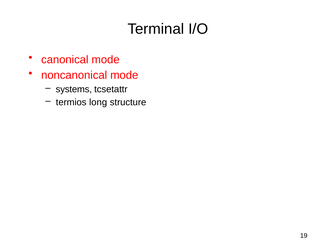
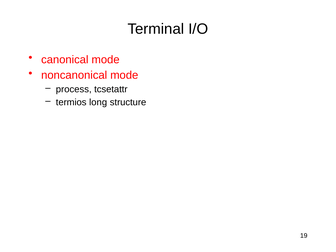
systems: systems -> process (74, 89)
